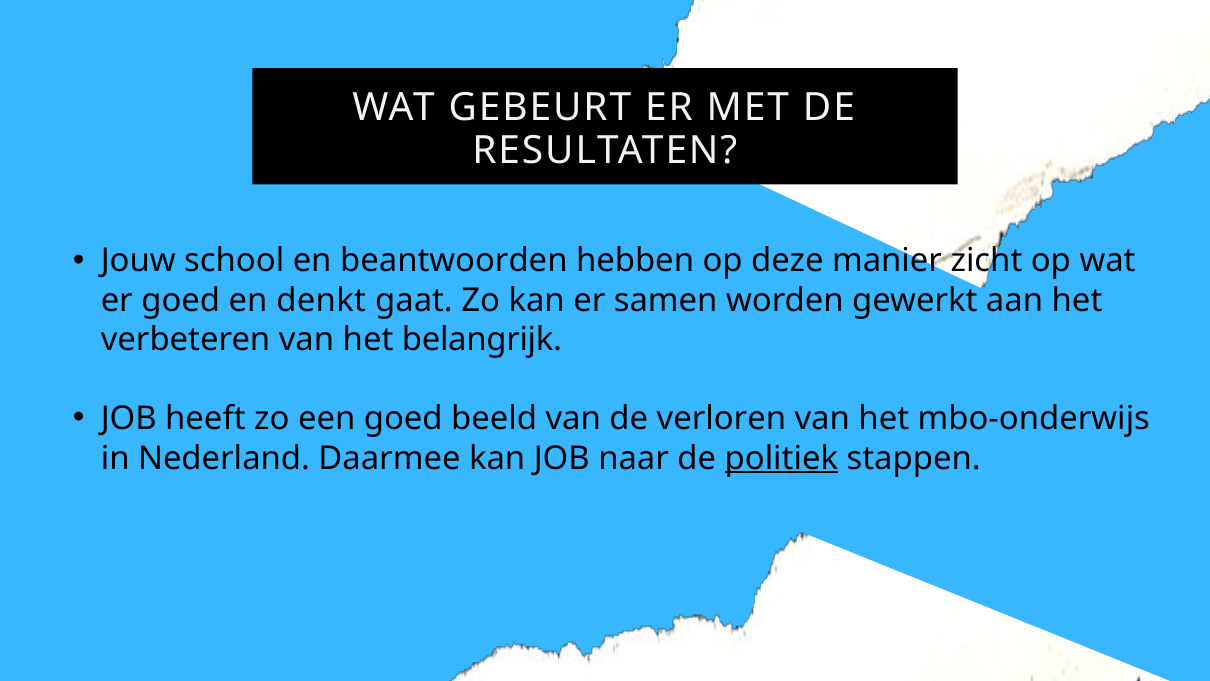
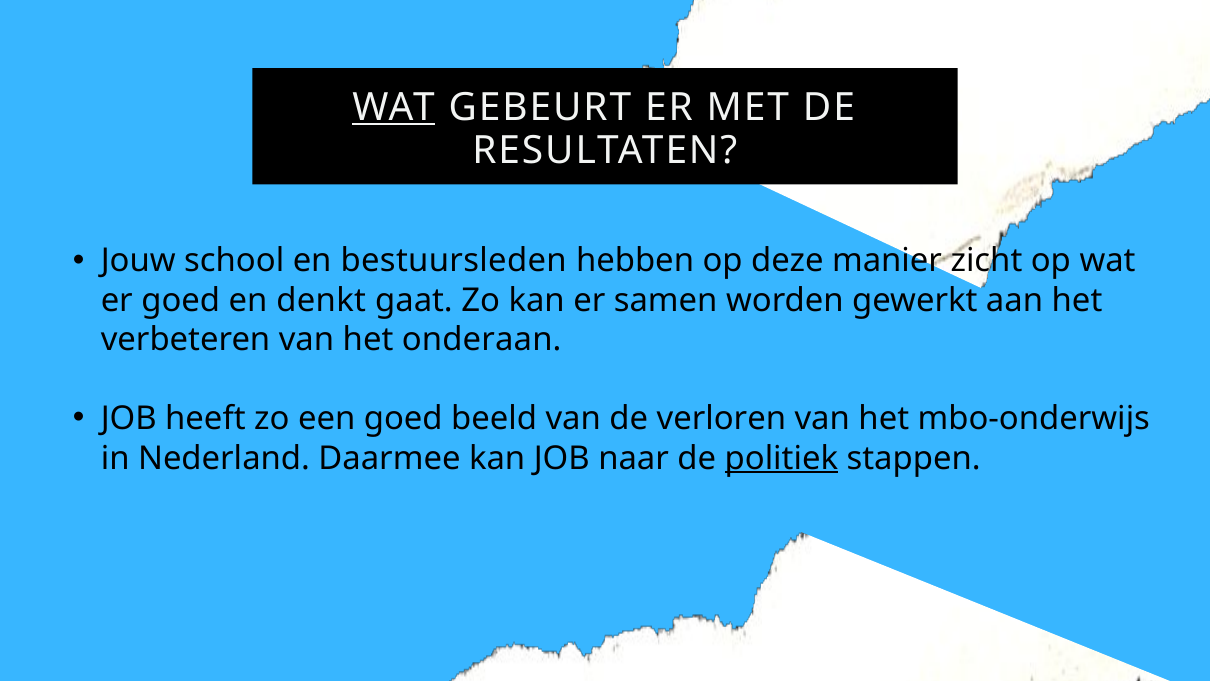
WAT underline: none -> present (394, 107)
beantwoorden: beantwoorden -> bestuursleden (454, 261)
belangrijk: belangrijk -> onderaan (482, 340)
